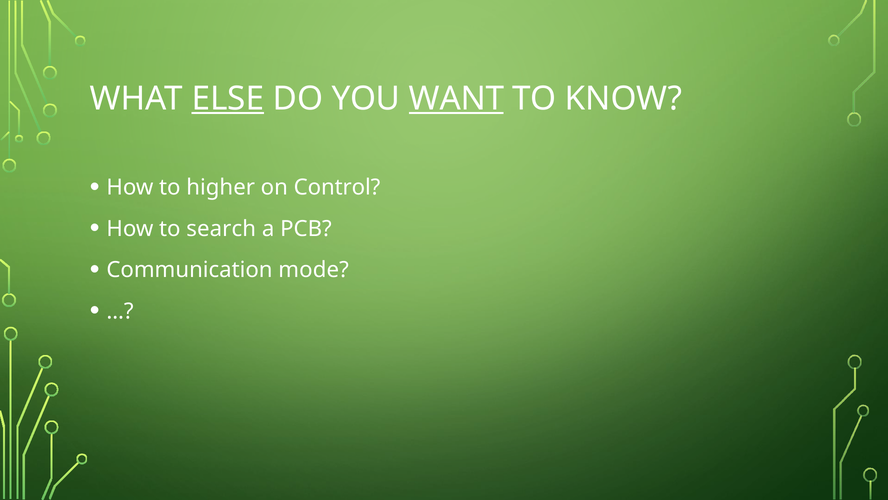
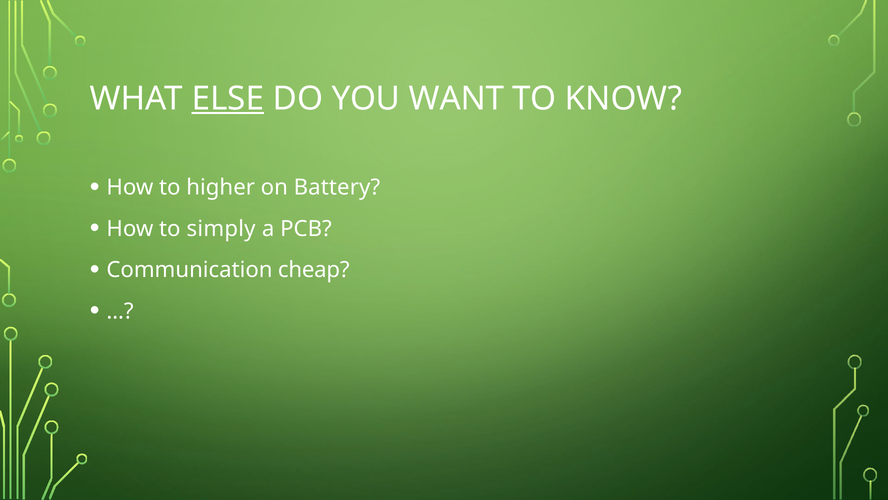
WANT underline: present -> none (457, 99)
Control: Control -> Battery (337, 187)
search: search -> simply (221, 229)
mode: mode -> cheap (314, 270)
